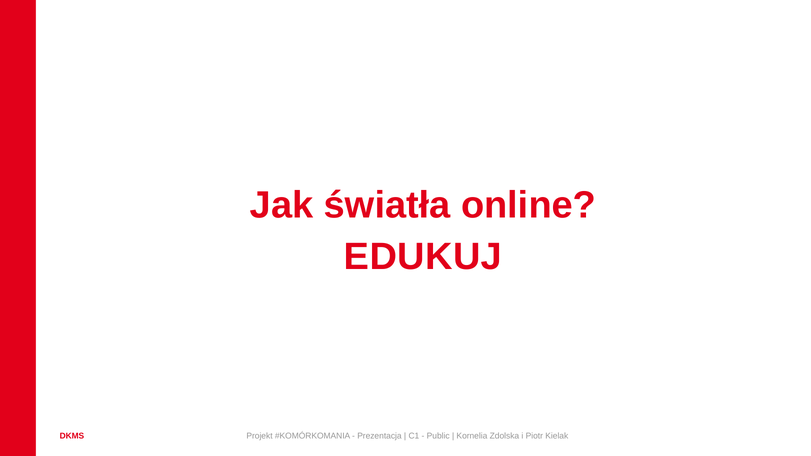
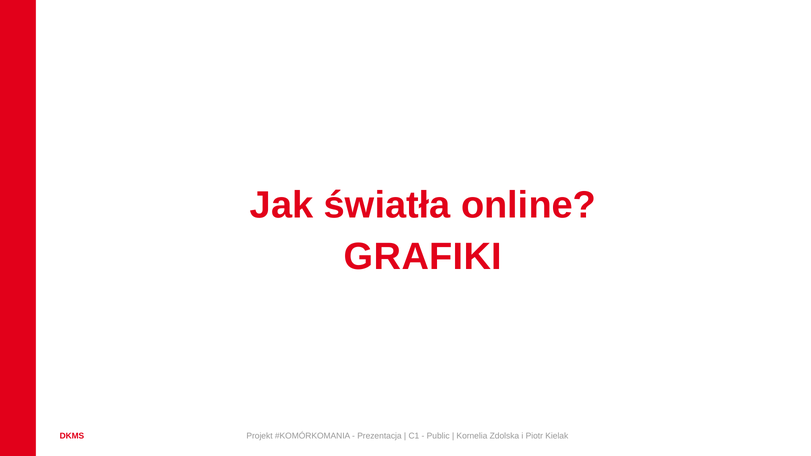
EDUKUJ: EDUKUJ -> GRAFIKI (423, 257)
